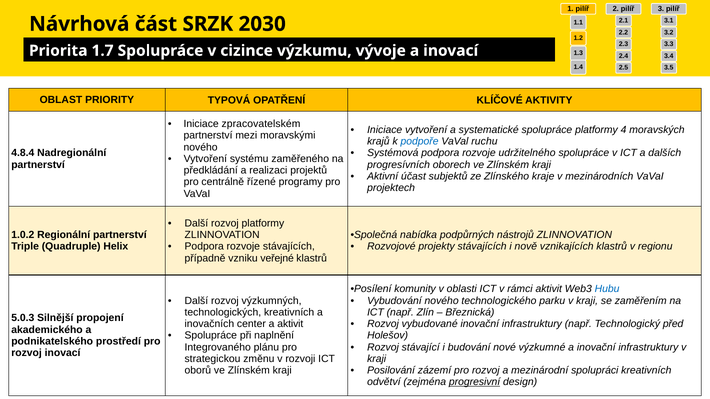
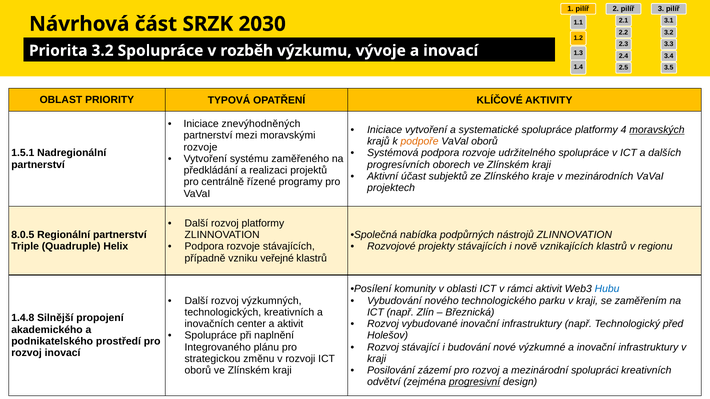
Priorita 1.7: 1.7 -> 3.2 (103, 51)
cizince: cizince -> rozběh (247, 51)
zpracovatelském: zpracovatelském -> znevýhodněných (261, 124)
moravských underline: none -> present (657, 130)
podpoře colour: blue -> orange (420, 142)
VaVal ruchu: ruchu -> oborů (485, 142)
nového: nového -> rozvoje (201, 147)
4.8.4: 4.8.4 -> 1.5.1 (23, 153)
1.0.2: 1.0.2 -> 8.0.5 (23, 235)
5.0.3: 5.0.3 -> 1.4.8 (23, 318)
